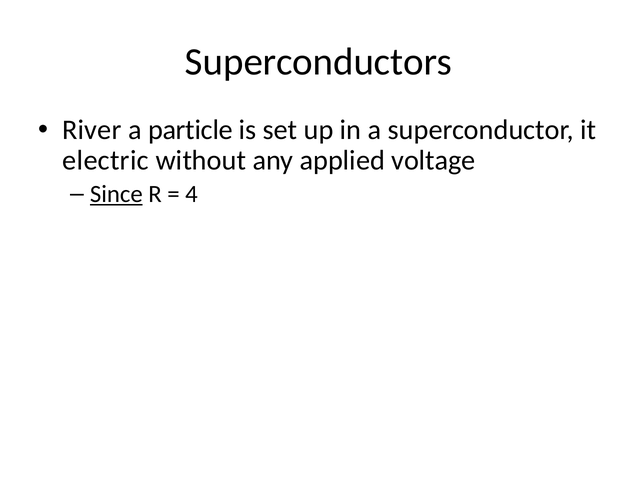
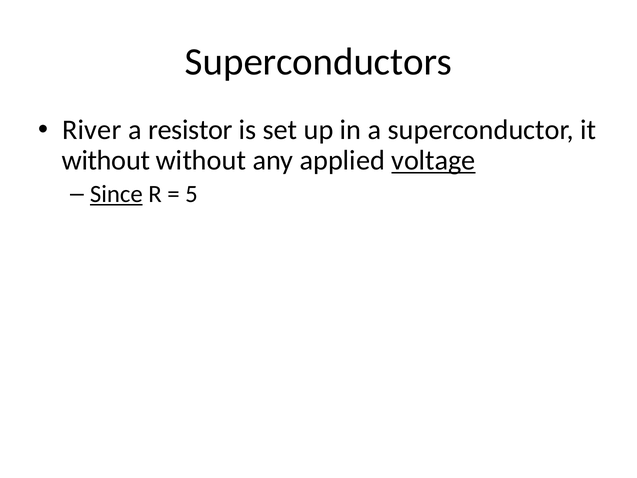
particle: particle -> resistor (190, 130)
electric: electric -> without (106, 160)
voltage underline: none -> present (433, 160)
4: 4 -> 5 (191, 194)
